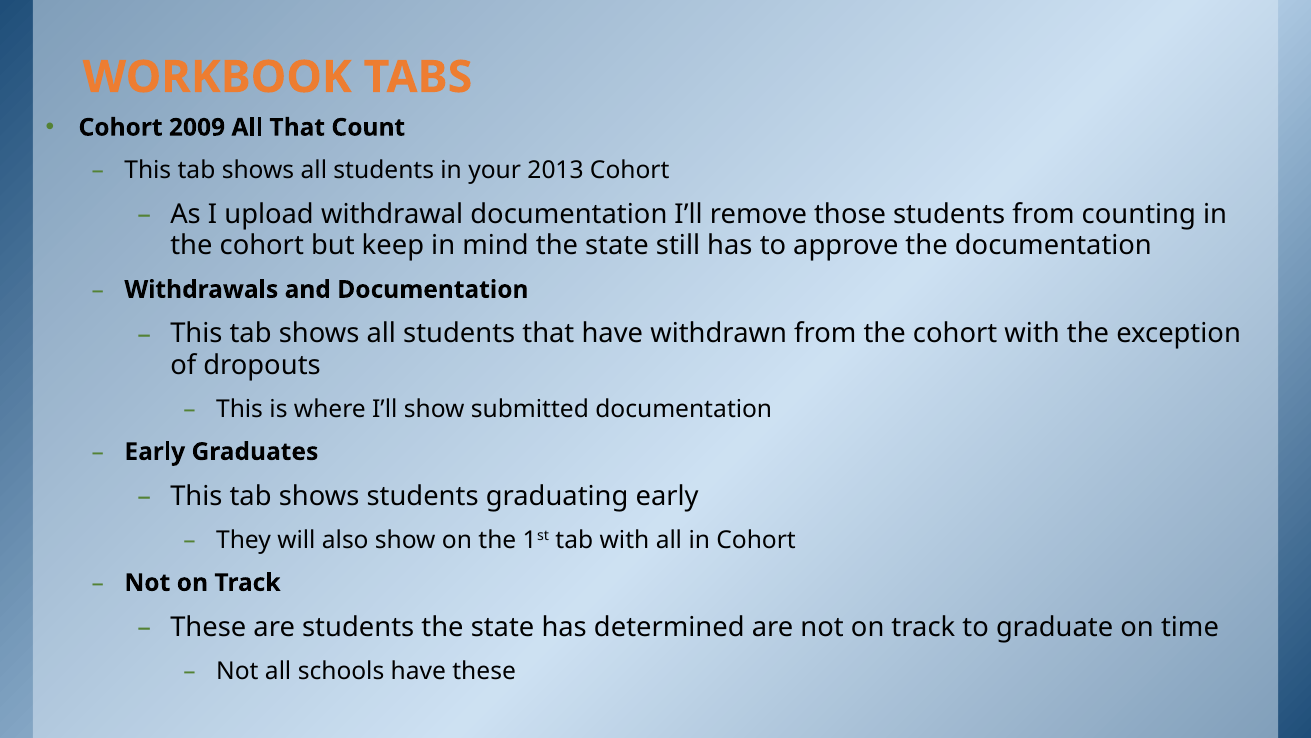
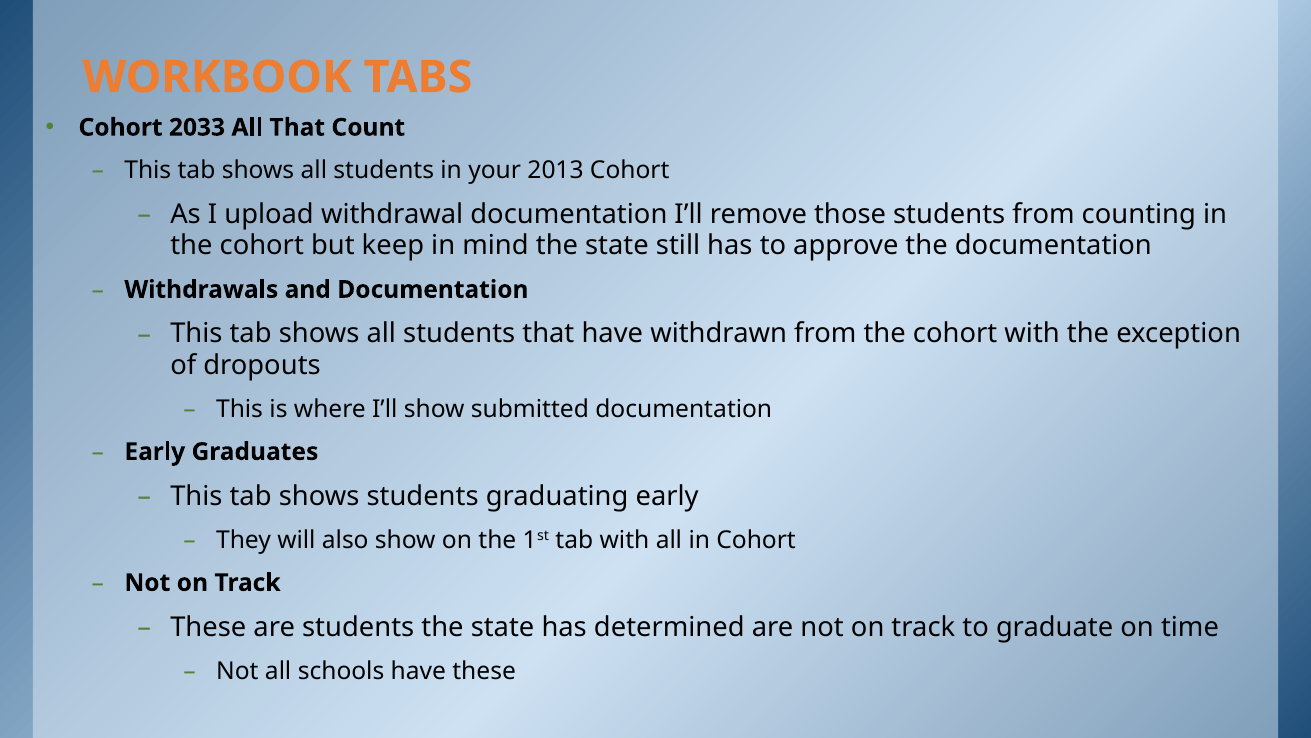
2009: 2009 -> 2033 (197, 127)
